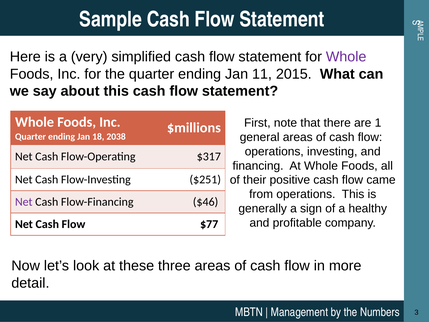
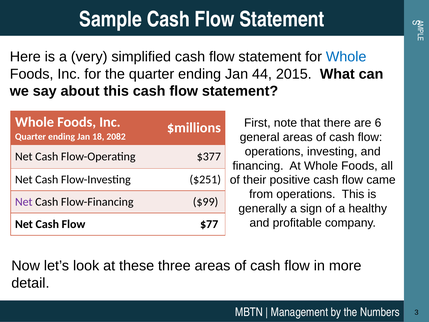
Whole colour: purple -> blue (346, 57)
11: 11 -> 44 (262, 74)
1: 1 -> 6 (378, 123)
2038: 2038 -> 2082 (116, 137)
$317: $317 -> $377 (209, 157)
$46: $46 -> $99 (206, 202)
